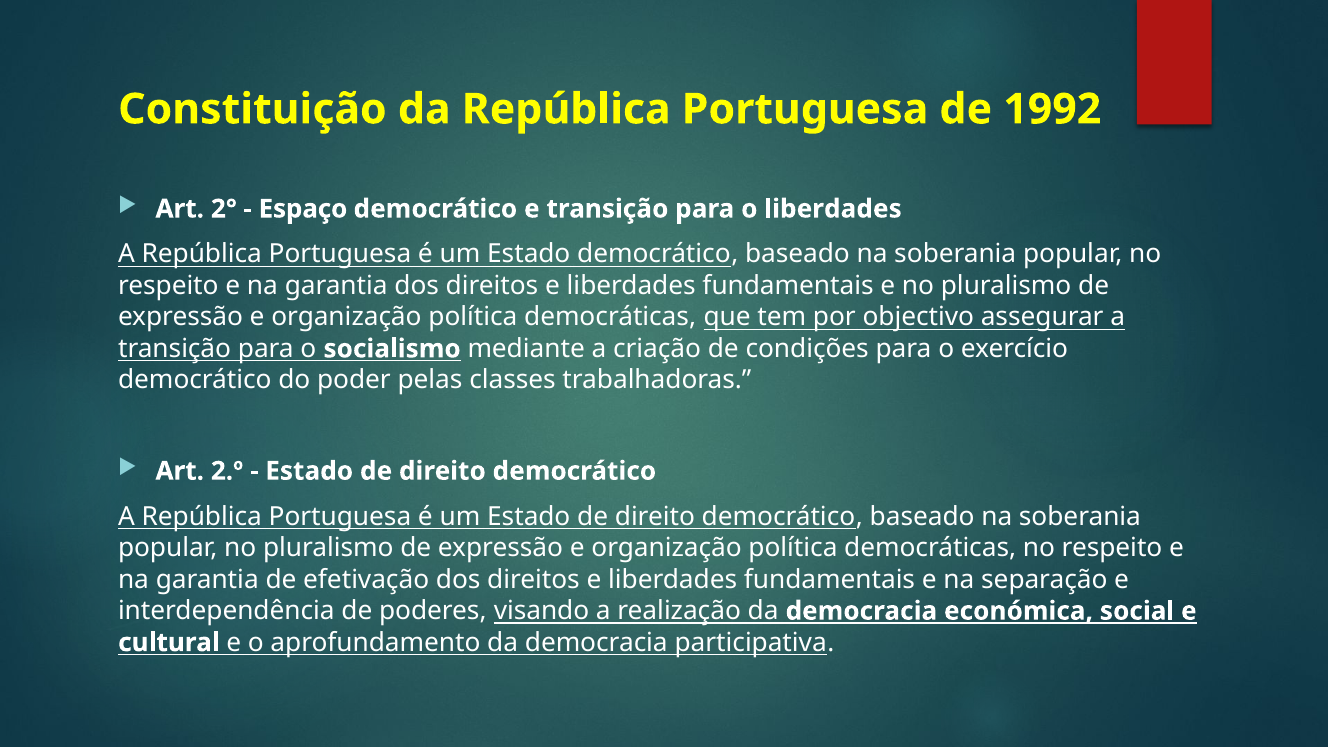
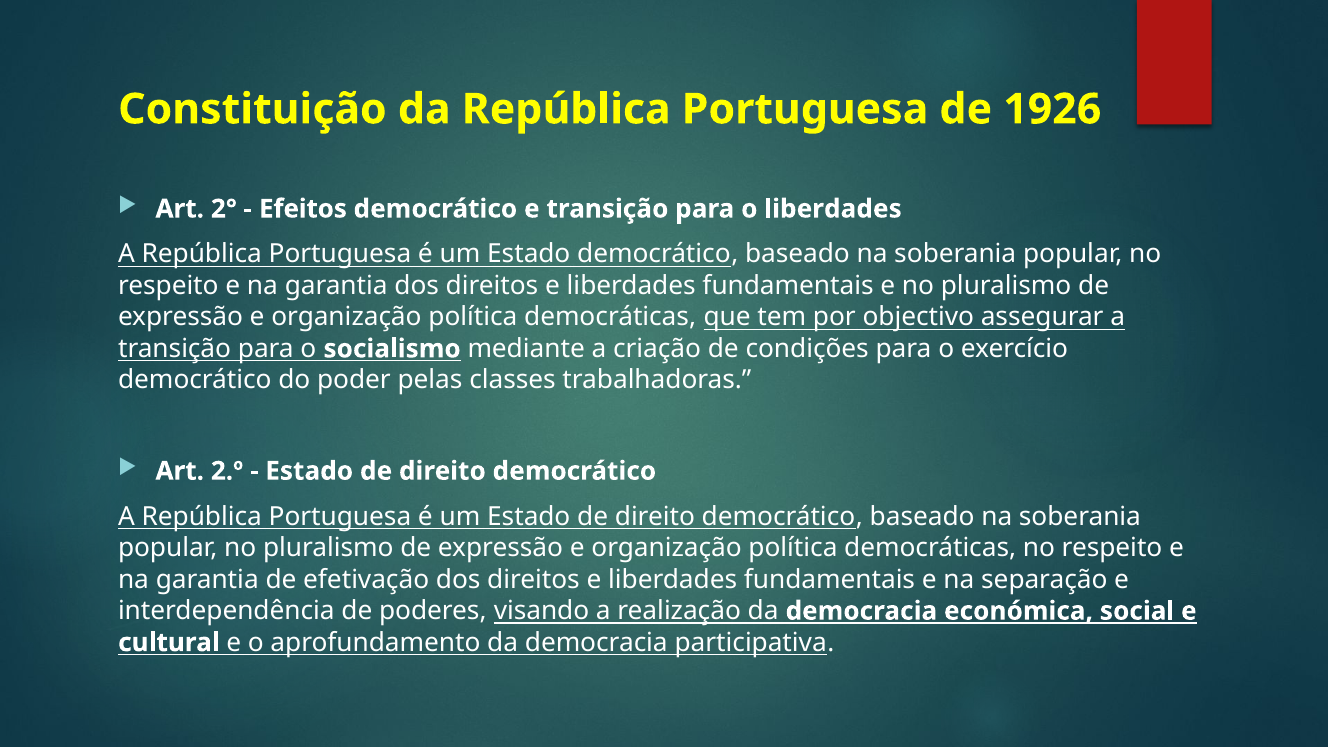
1992: 1992 -> 1926 (1052, 109)
Espaço: Espaço -> Efeitos (303, 209)
